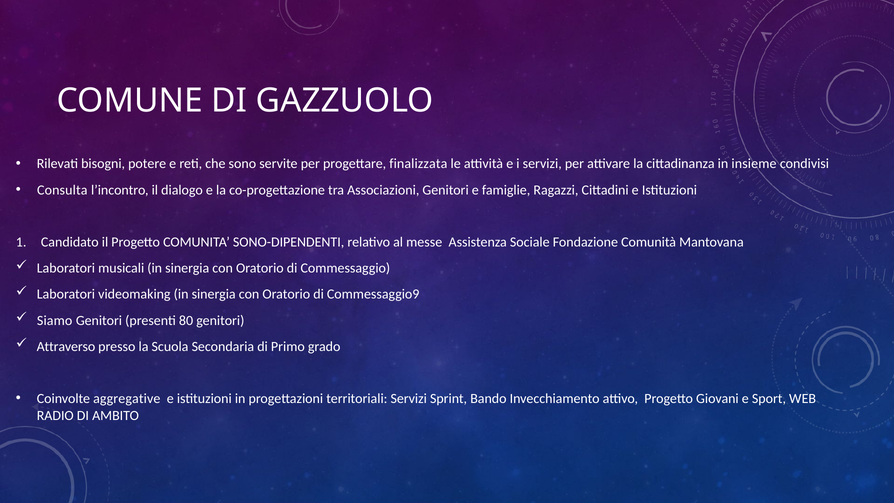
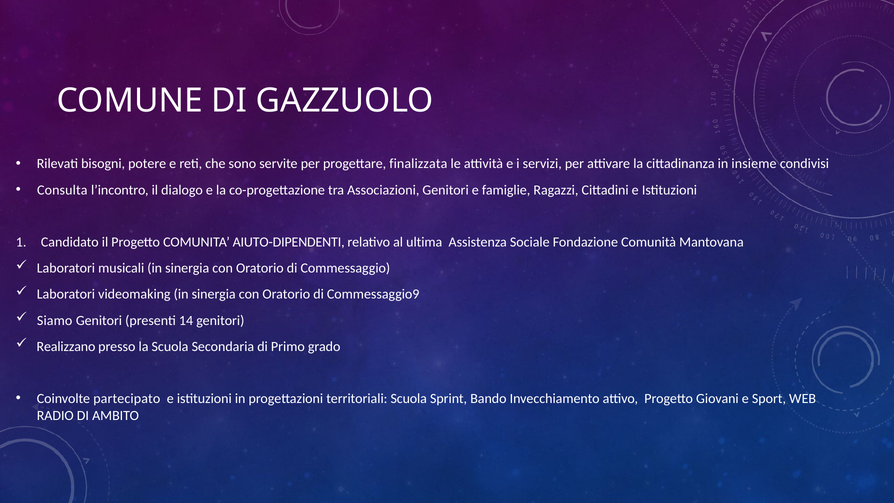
SONO-DIPENDENTI: SONO-DIPENDENTI -> AIUTO-DIPENDENTI (289, 242)
messe: messe -> ultima (424, 242)
80: 80 -> 14 (186, 320)
Attraverso: Attraverso -> Realizzano (66, 346)
aggregative: aggregative -> partecipato (127, 399)
territoriali Servizi: Servizi -> Scuola (409, 399)
